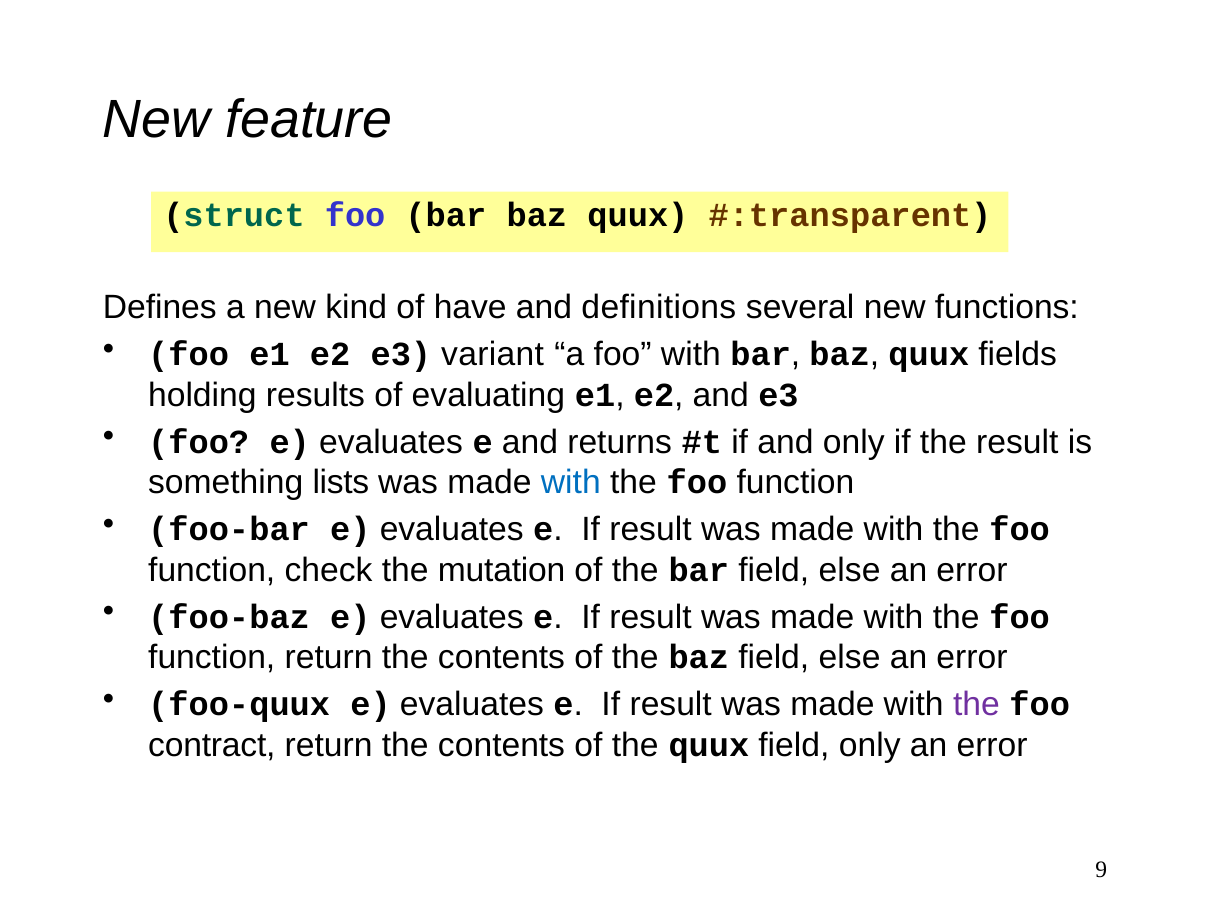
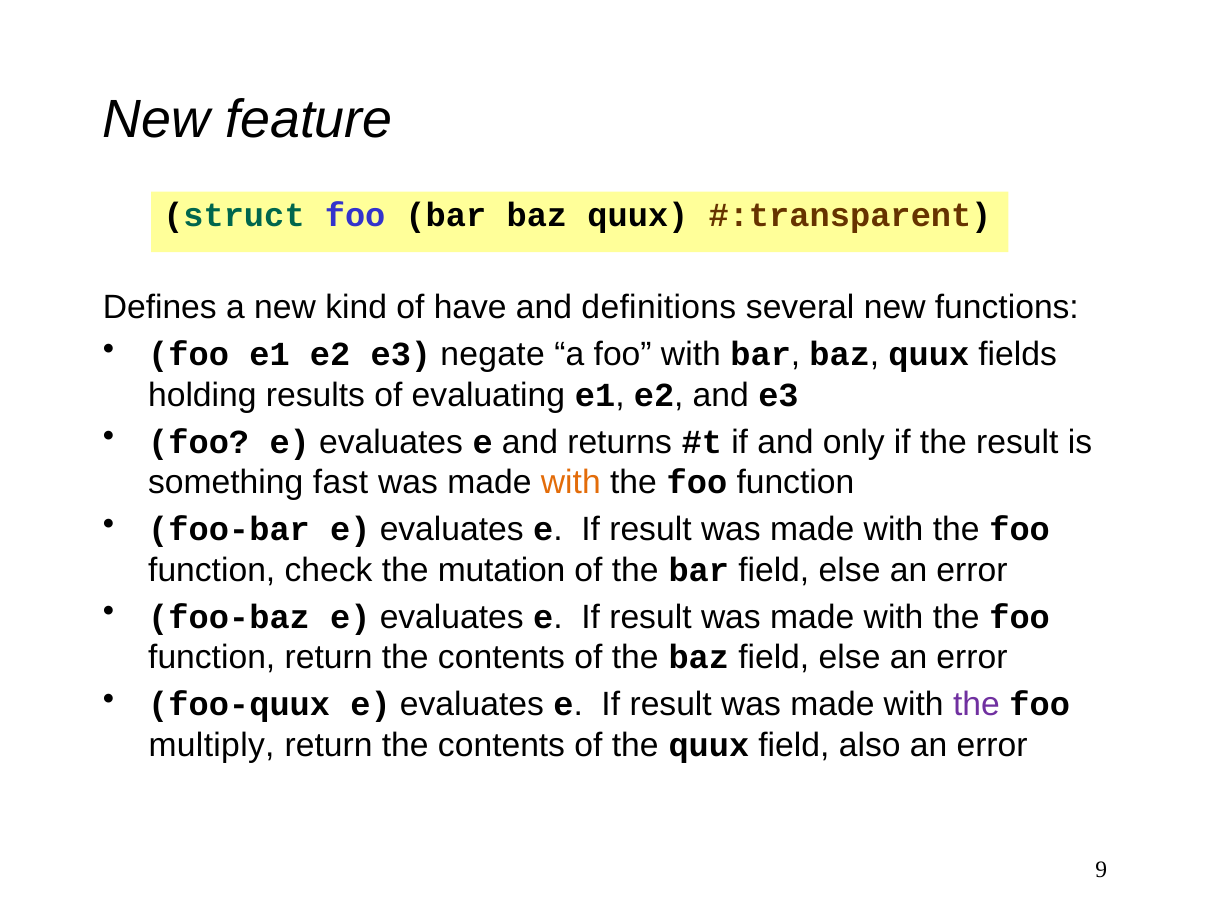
variant: variant -> negate (493, 355)
lists: lists -> fast (341, 482)
with colour: blue -> orange (571, 482)
contract: contract -> multiply (212, 745)
field only: only -> also (870, 745)
